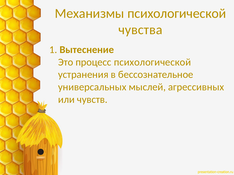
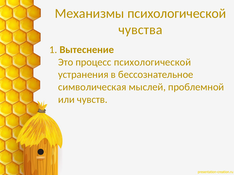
универсальных: универсальных -> символическая (92, 87)
агрессивных: агрессивных -> проблемной (196, 87)
